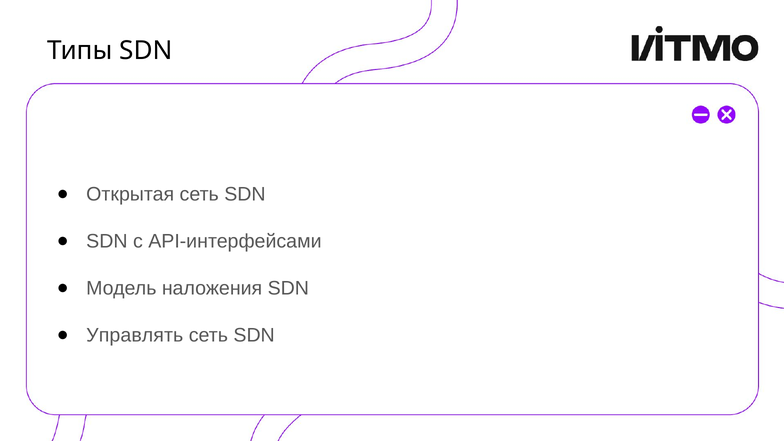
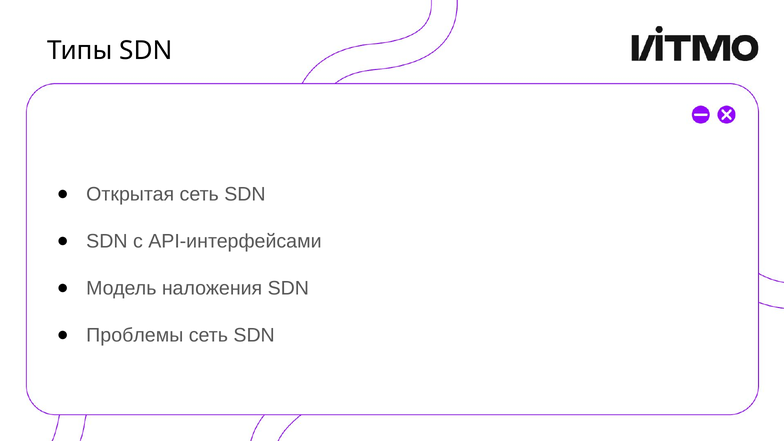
Управлять: Управлять -> Проблемы (135, 335)
